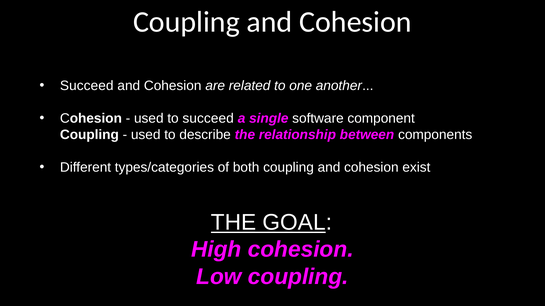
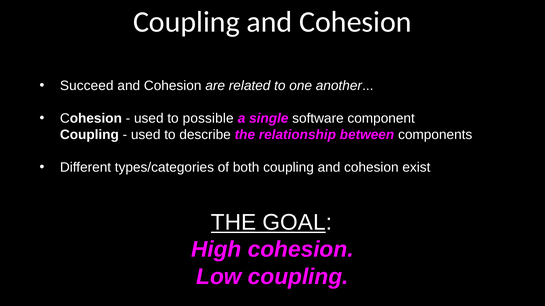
to succeed: succeed -> possible (208, 119)
